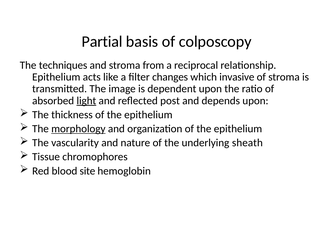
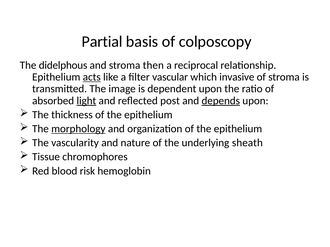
techniques: techniques -> didelphous (63, 65)
from: from -> then (153, 65)
acts underline: none -> present (92, 77)
changes: changes -> vascular (170, 77)
depends underline: none -> present (221, 101)
site: site -> risk (87, 171)
